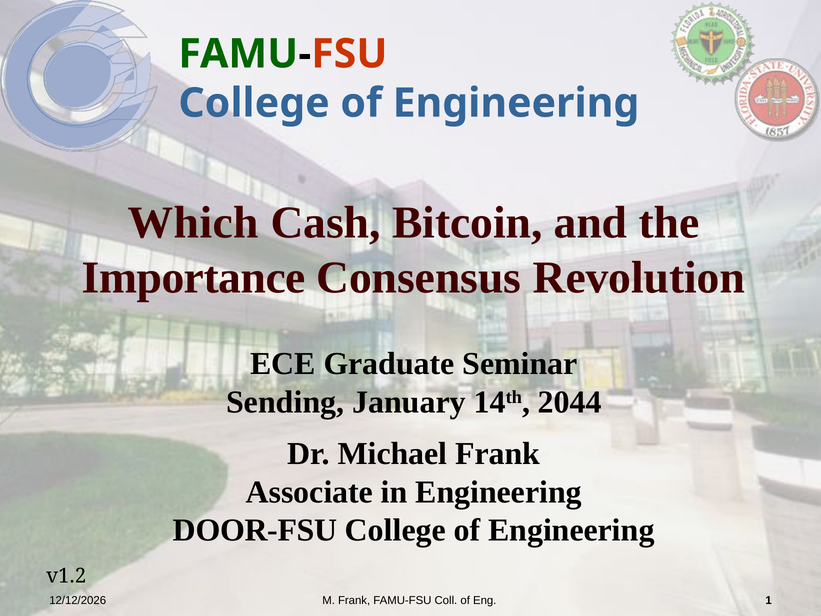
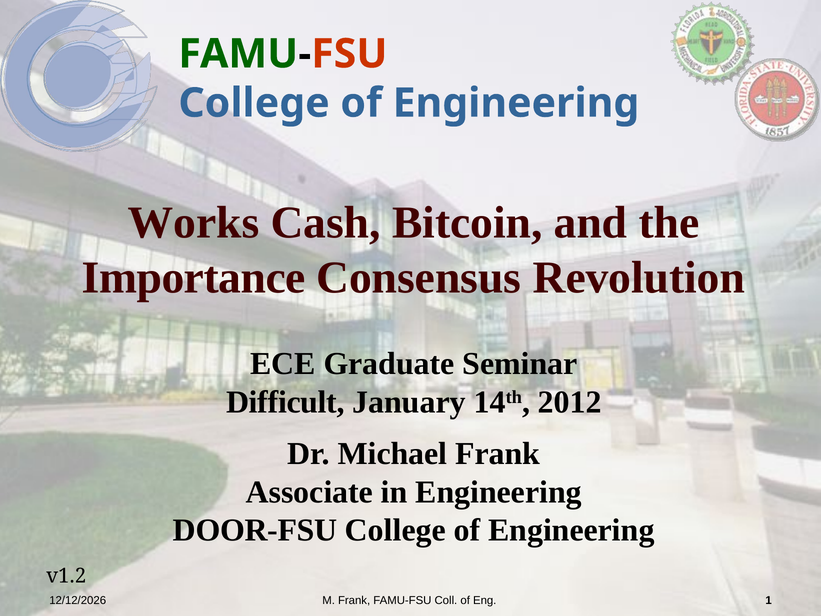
Which: Which -> Works (194, 223)
Sending: Sending -> Difficult (285, 402)
2044: 2044 -> 2012 (570, 402)
